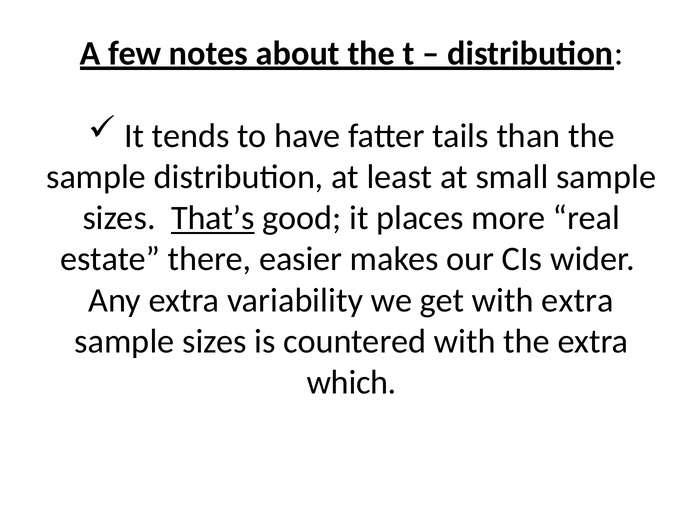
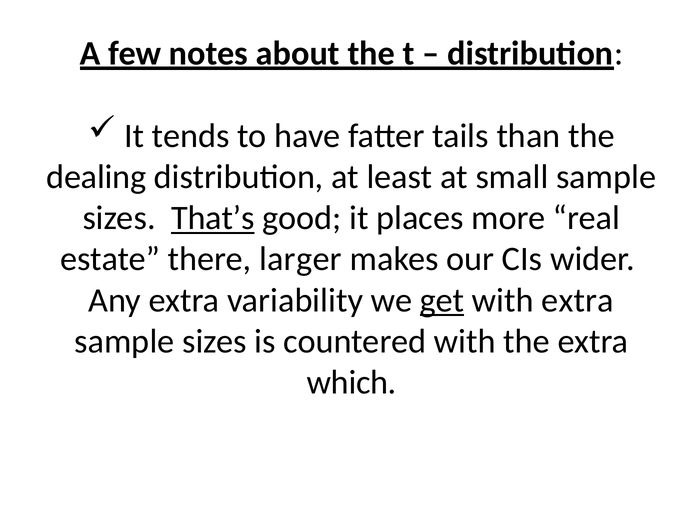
sample: sample -> dealing (96, 177)
easier: easier -> larger (300, 259)
get underline: none -> present (442, 301)
